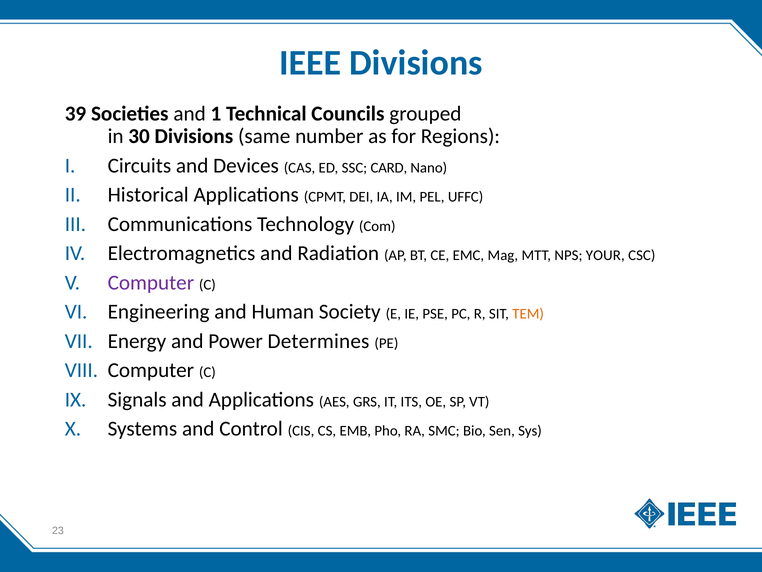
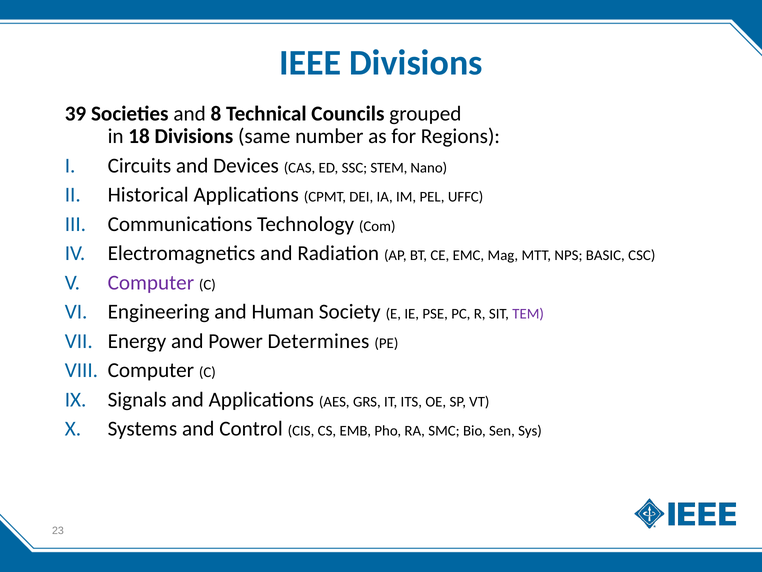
1: 1 -> 8 (216, 113)
30: 30 -> 18 (139, 136)
CARD: CARD -> STEM (389, 168)
YOUR: YOUR -> BASIC (605, 255)
TEM colour: orange -> purple (528, 314)
